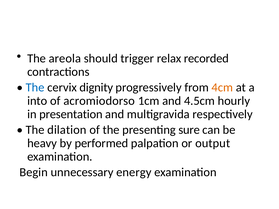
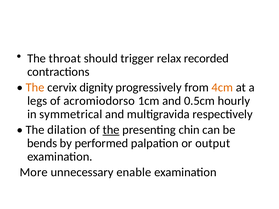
areola: areola -> throat (65, 59)
The colour: blue -> orange (35, 88)
into: into -> legs (37, 101)
4.5cm: 4.5cm -> 0.5cm (199, 101)
presentation: presentation -> symmetrical (71, 114)
the underline: none -> present (111, 130)
sure: sure -> chin (189, 130)
heavy: heavy -> bends (42, 143)
Begin: Begin -> More (34, 172)
energy: energy -> enable (134, 172)
